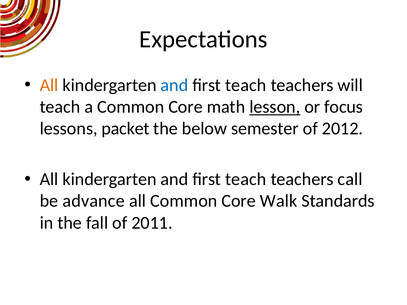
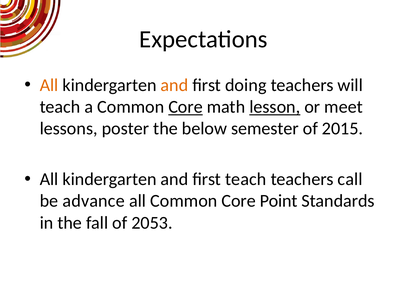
and colour: blue -> orange (174, 85)
teach: teach -> doing (246, 85)
Core underline: none -> present (186, 107)
focus: focus -> meet (344, 107)
packet: packet -> poster (125, 129)
2012: 2012 -> 2015 (343, 129)
Walk: Walk -> Point (279, 201)
2011: 2011 -> 2053 (152, 223)
